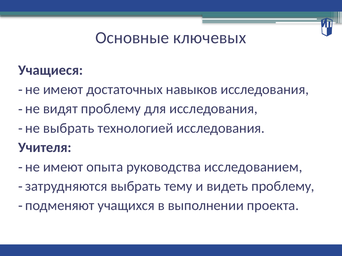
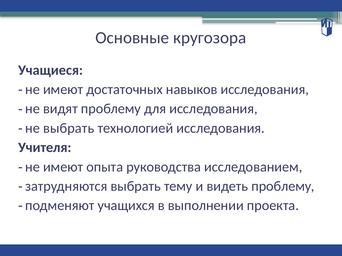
ключевых: ключевых -> кругозора (210, 38)
